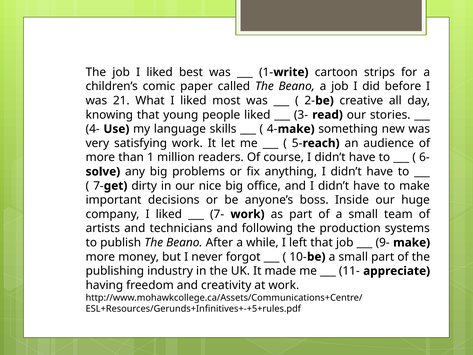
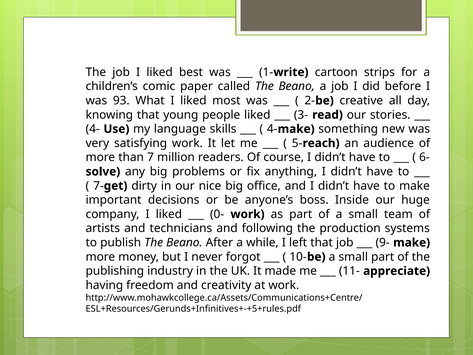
21: 21 -> 93 (121, 101)
1: 1 -> 7 (151, 157)
7-: 7- -> 0- (217, 214)
